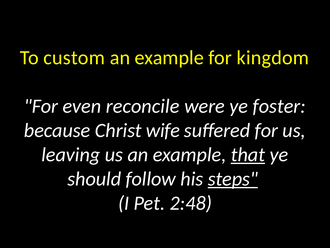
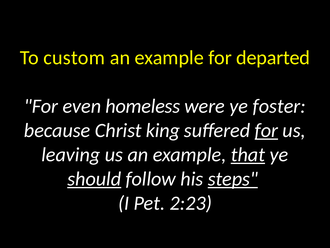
kingdom: kingdom -> departed (273, 58)
reconcile: reconcile -> homeless (143, 106)
wife: wife -> king (163, 130)
for underline: none -> present (266, 130)
should underline: none -> present (94, 178)
2:48: 2:48 -> 2:23 (191, 203)
